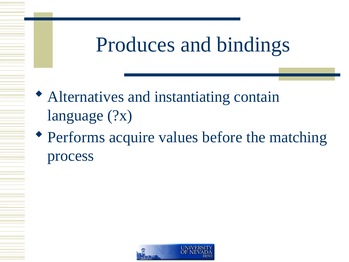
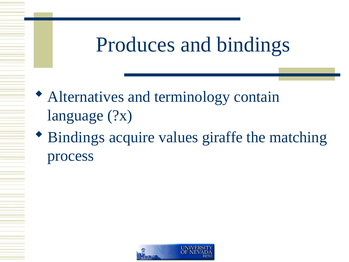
instantiating: instantiating -> terminology (192, 97)
Performs: Performs -> Bindings (76, 137)
before: before -> giraffe (222, 137)
